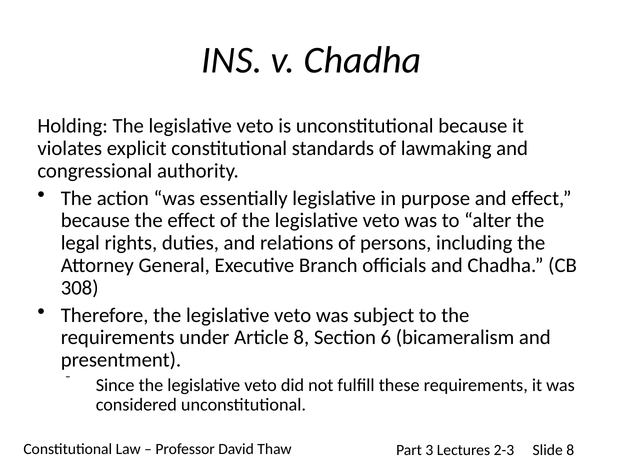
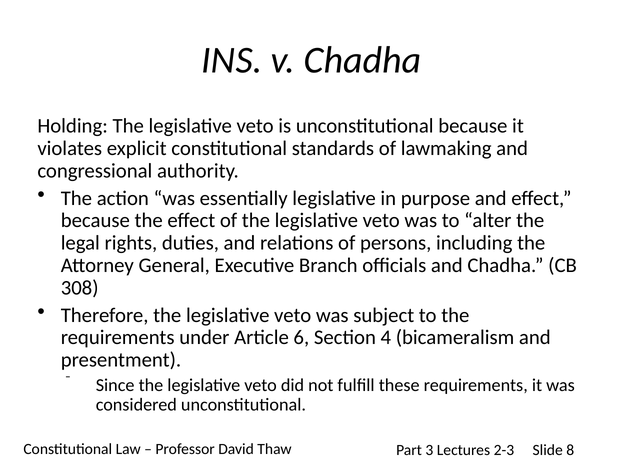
Article 8: 8 -> 6 (301, 338)
6: 6 -> 4 (386, 338)
